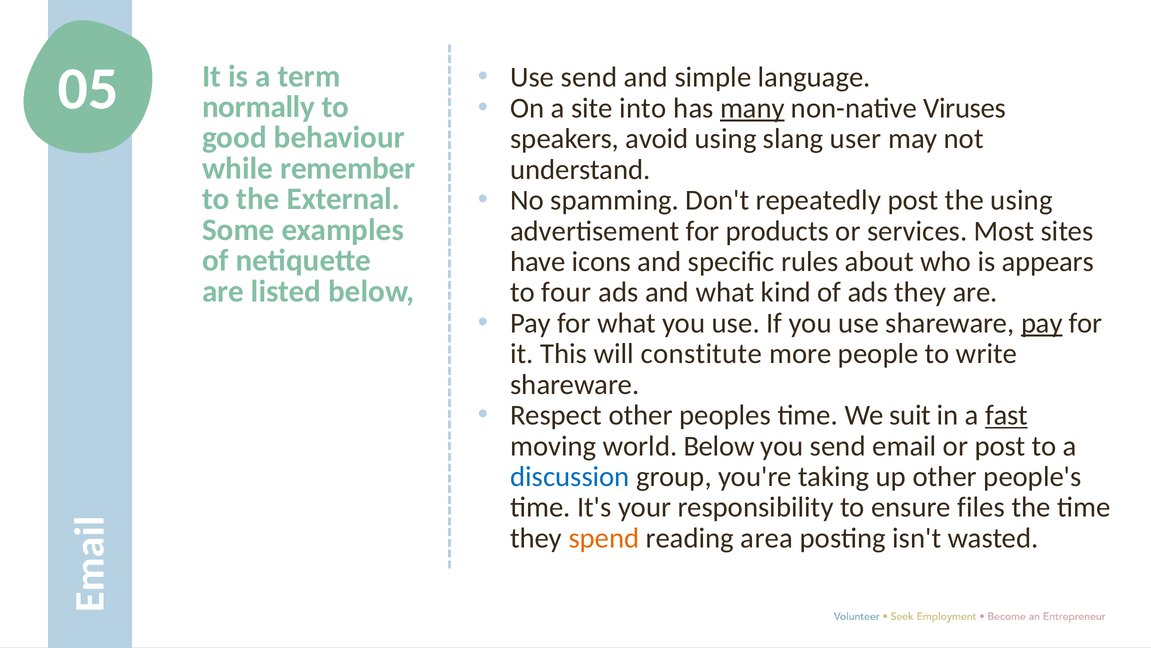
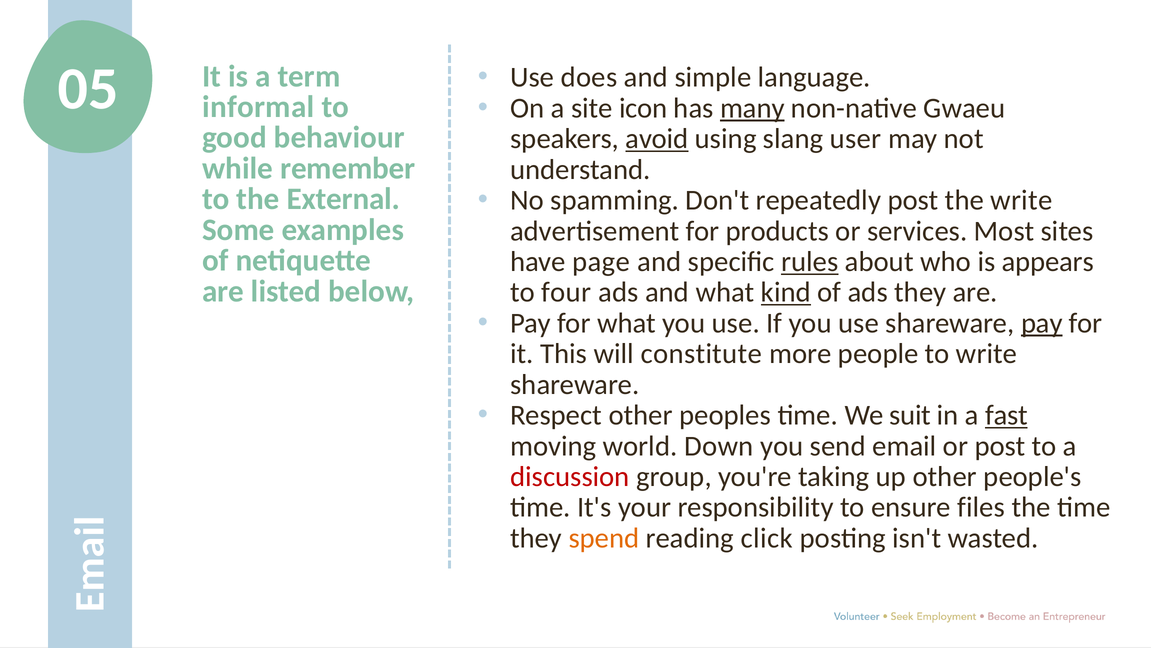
Use send: send -> does (589, 77)
into: into -> icon (643, 108)
Viruses: Viruses -> Gwaeu (964, 108)
normally: normally -> informal (258, 107)
avoid underline: none -> present (657, 139)
the using: using -> write (1021, 200)
icons: icons -> page (601, 262)
rules underline: none -> present (810, 262)
kind underline: none -> present (786, 292)
world Below: Below -> Down (719, 446)
discussion colour: blue -> red (570, 476)
area: area -> click (767, 538)
